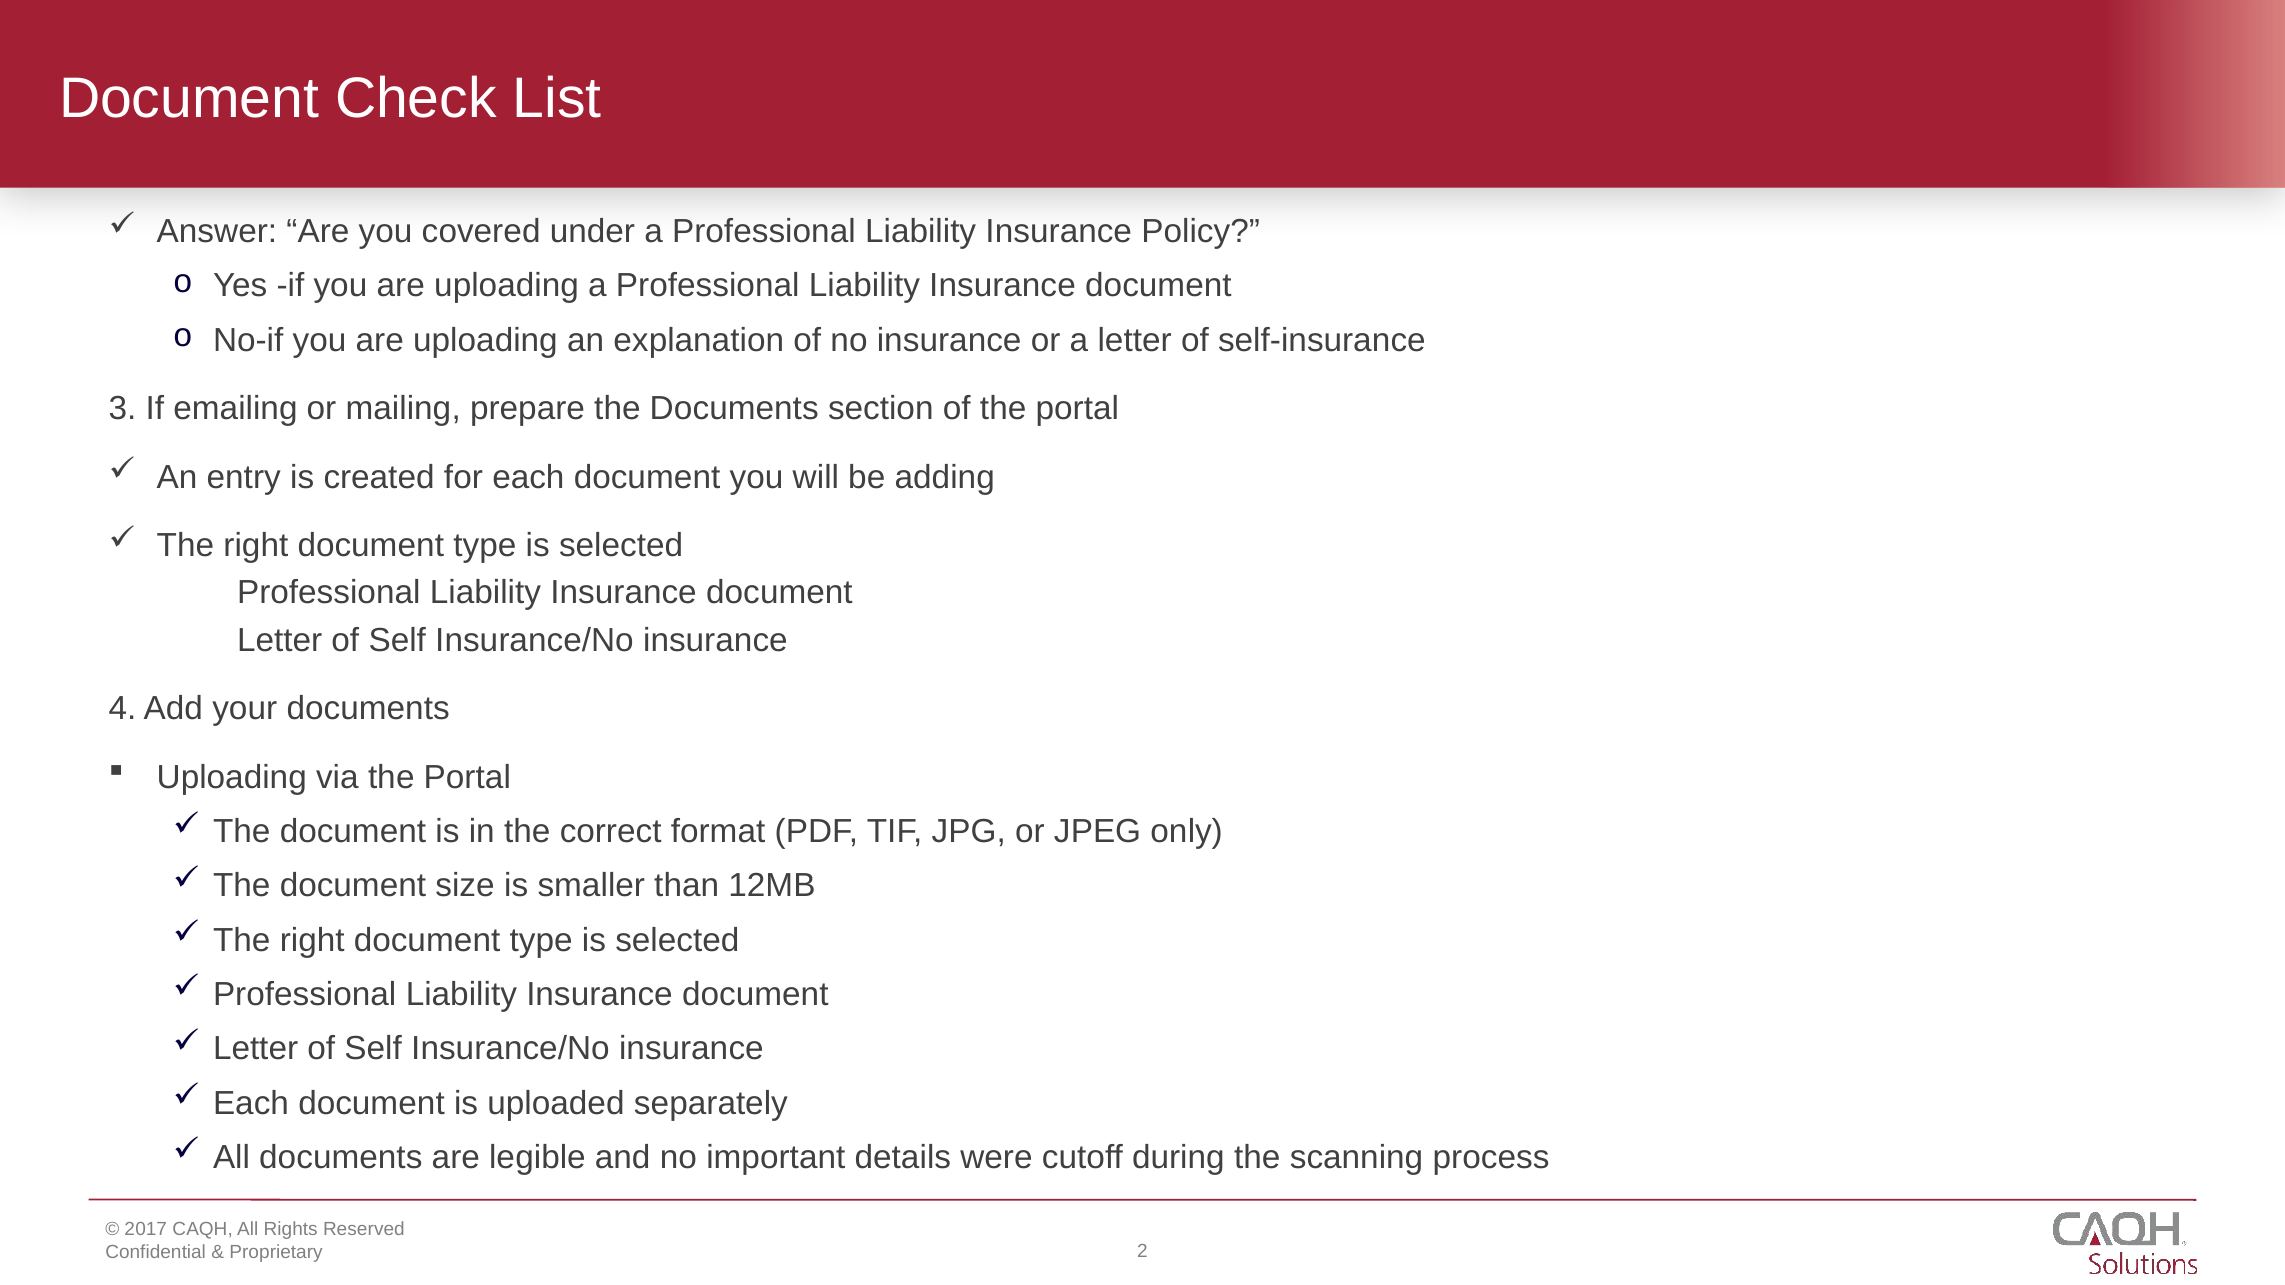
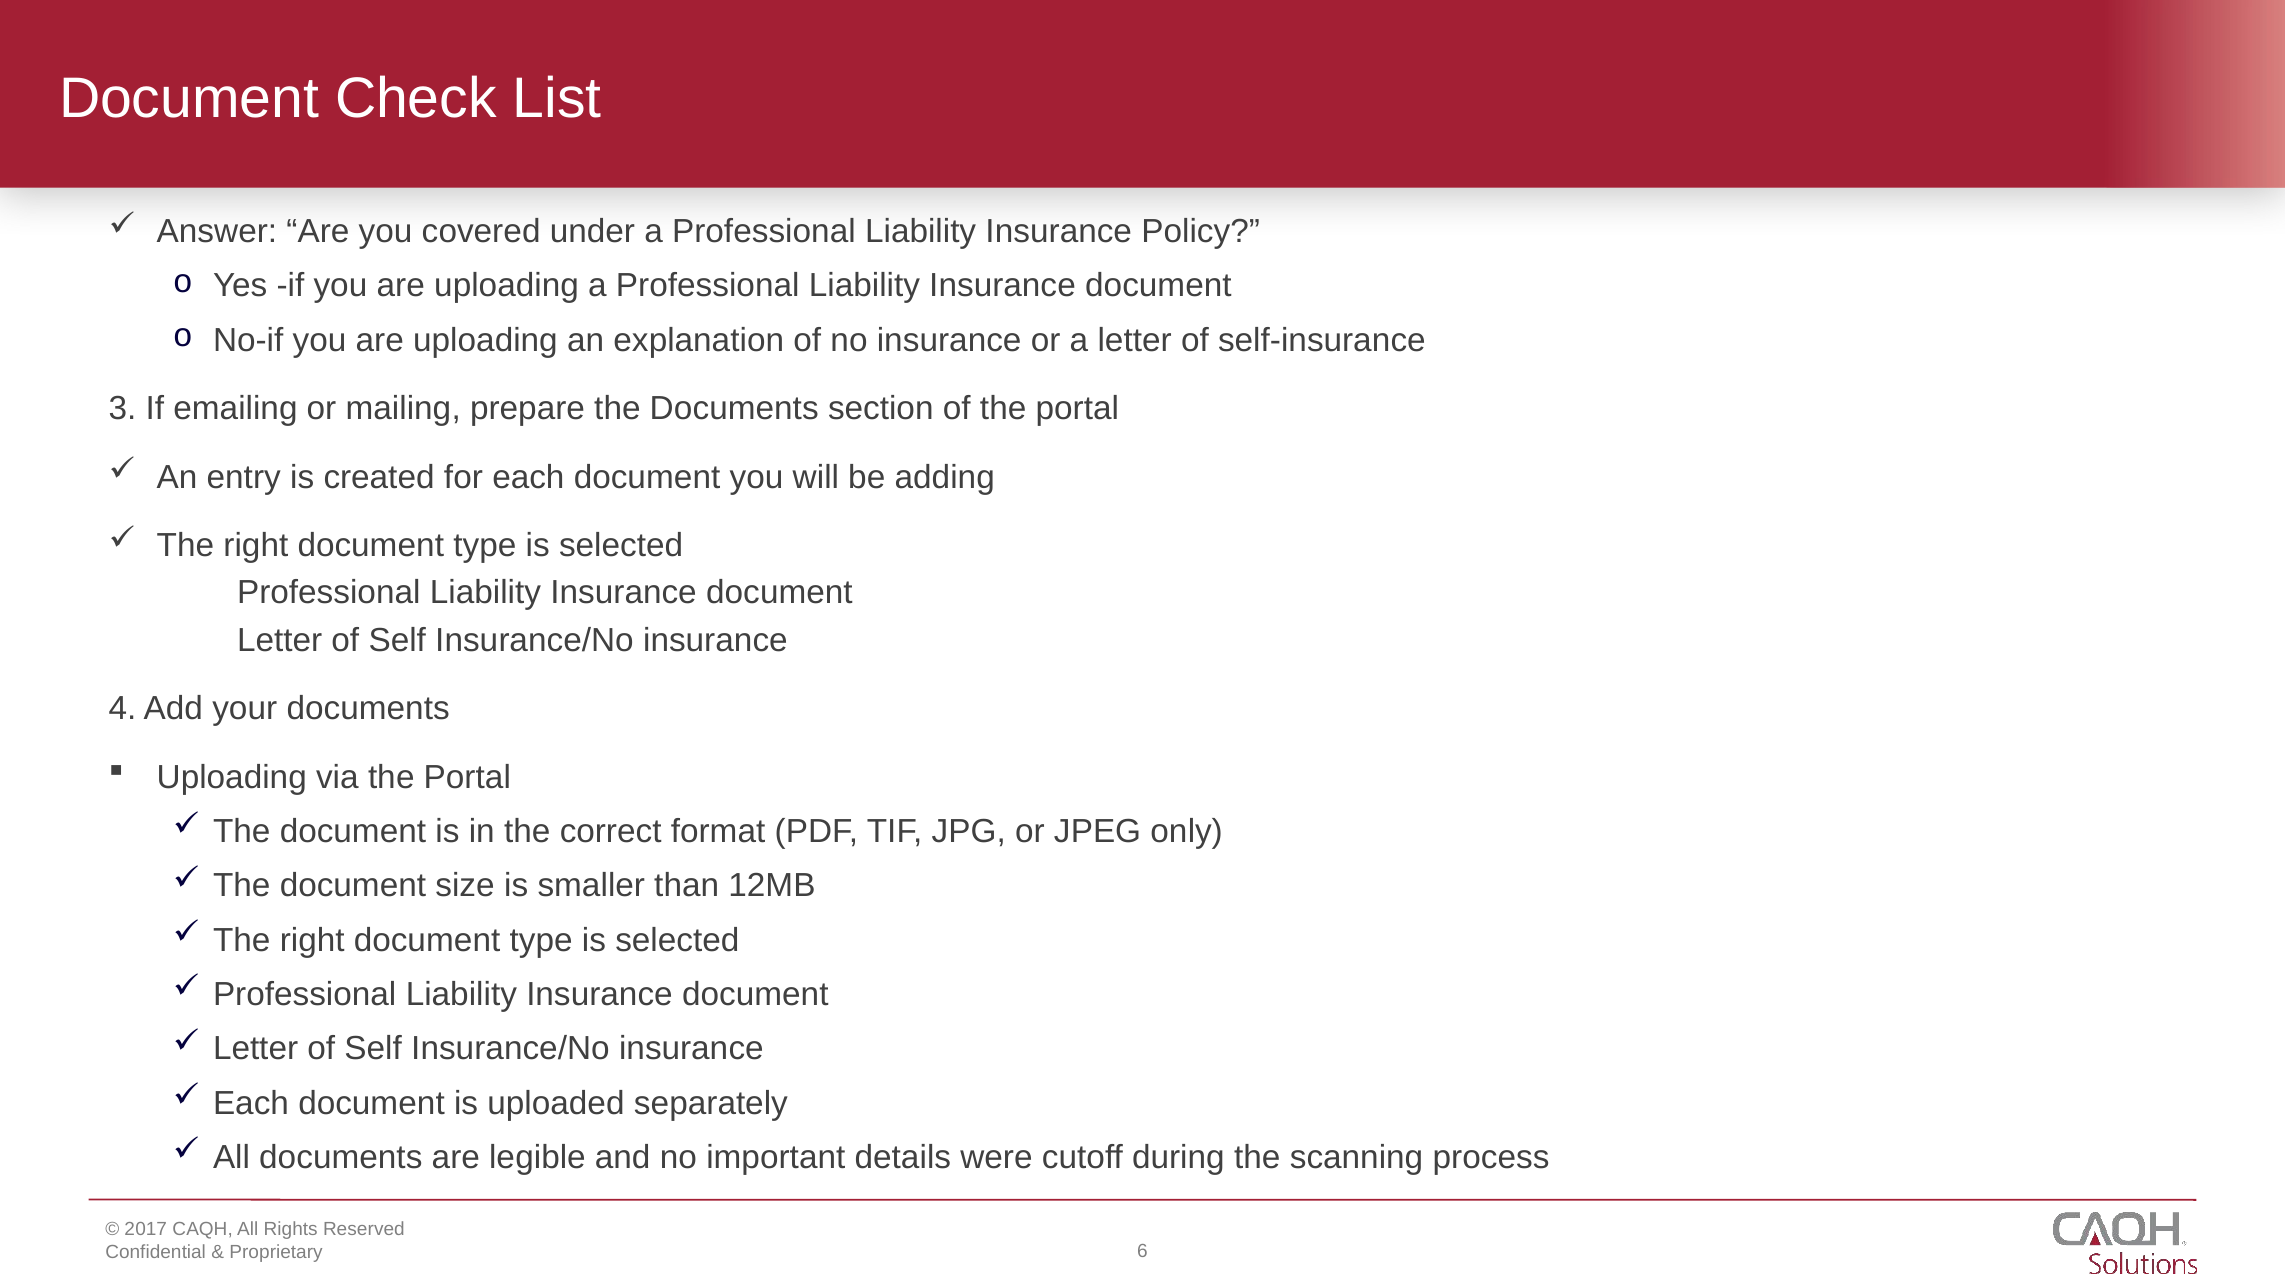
2: 2 -> 6 (1142, 1252)
